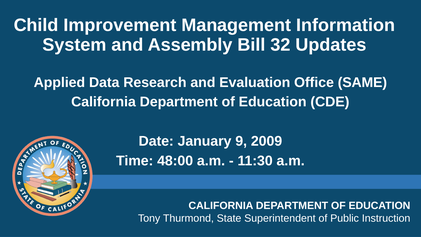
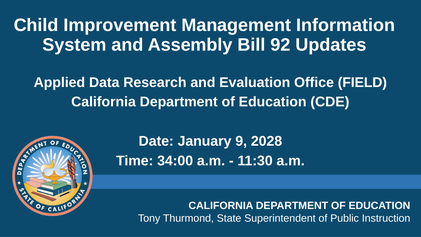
32: 32 -> 92 (280, 45)
SAME: SAME -> FIELD (362, 82)
2009: 2009 -> 2028 (267, 141)
48:00: 48:00 -> 34:00 (175, 161)
